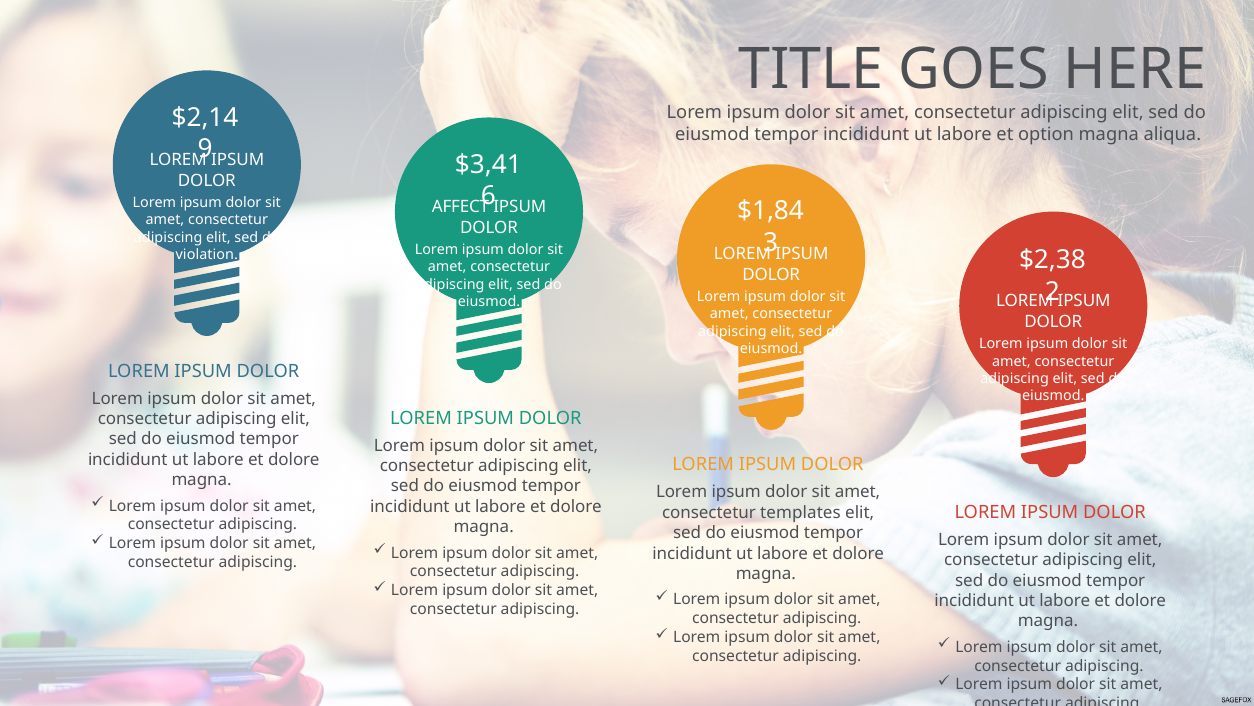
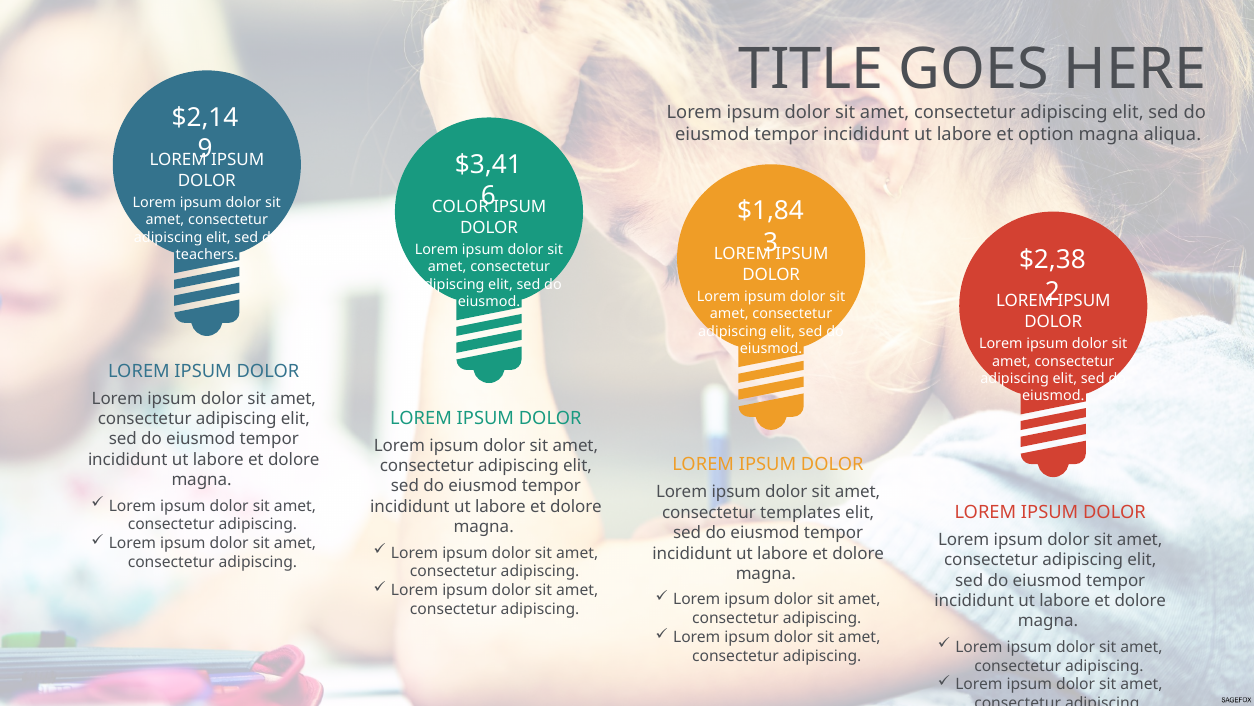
AFFECT: AFFECT -> COLOR (460, 207)
violation: violation -> teachers (207, 254)
